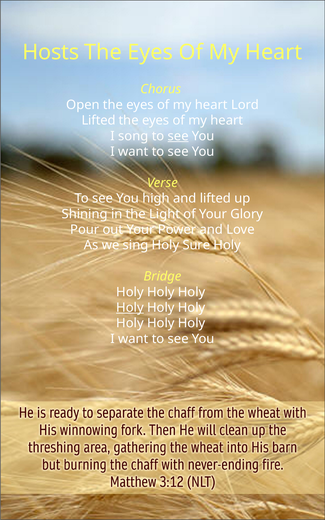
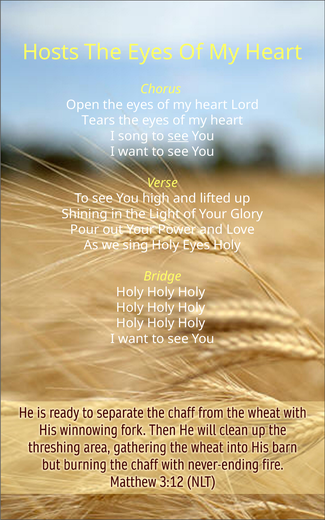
Lifted: Lifted -> Tears (98, 120)
Holy Sure: Sure -> Eyes (196, 245)
Holy underline: present -> none (130, 308)
